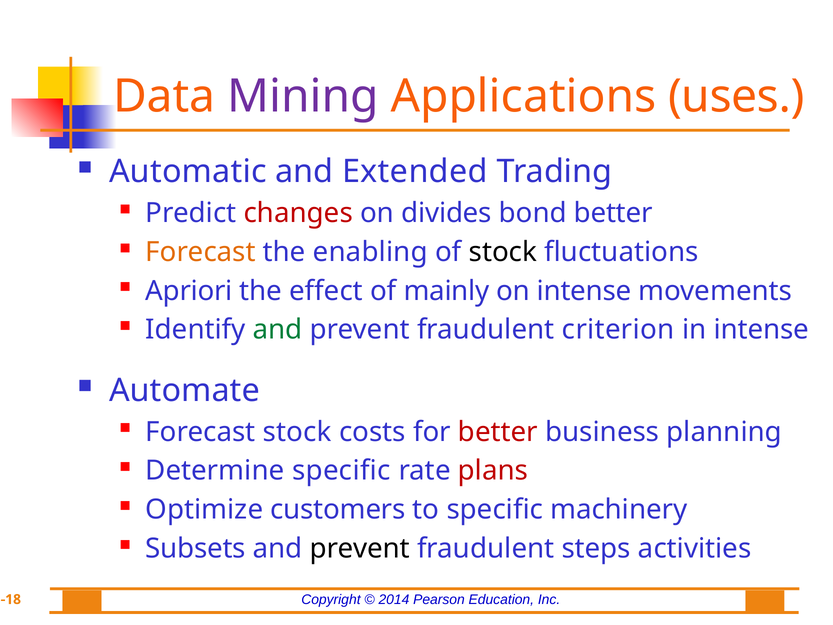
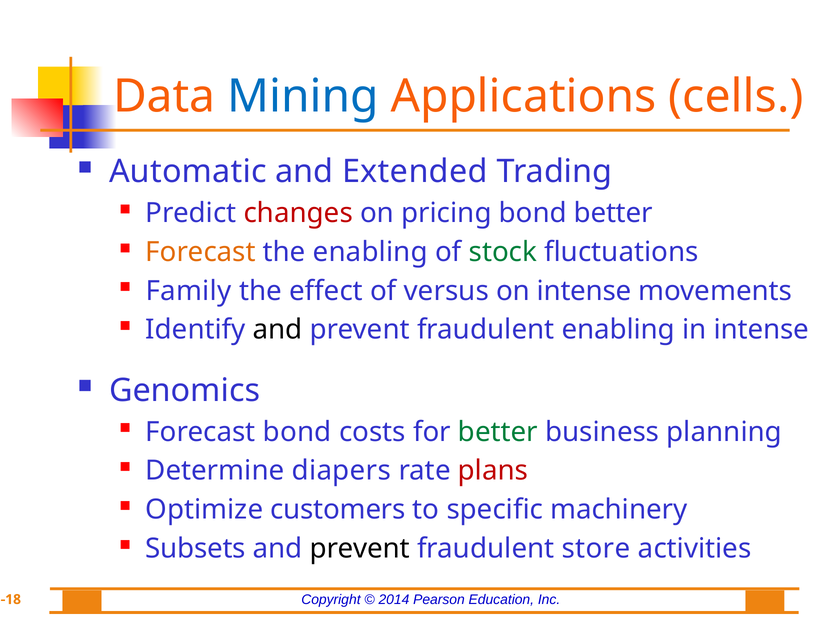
Mining colour: purple -> blue (303, 96)
uses: uses -> cells (736, 96)
divides: divides -> pricing (446, 213)
stock colour: black -> green (503, 252)
Apriori: Apriori -> Family (189, 291)
mainly: mainly -> versus (446, 291)
and colour: green -> black (278, 330)
fraudulent criterion: criterion -> enabling (618, 330)
Automate: Automate -> Genomics (185, 390)
Forecast stock: stock -> bond (297, 432)
better colour: red -> green (498, 432)
Determine specific: specific -> diapers (341, 471)
steps: steps -> store (596, 548)
